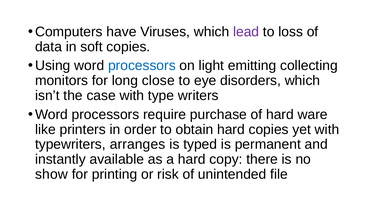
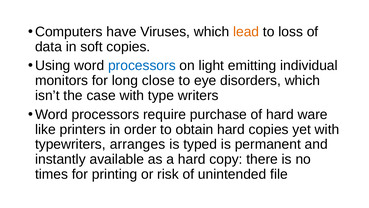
lead colour: purple -> orange (246, 32)
collecting: collecting -> individual (309, 66)
show: show -> times (52, 174)
